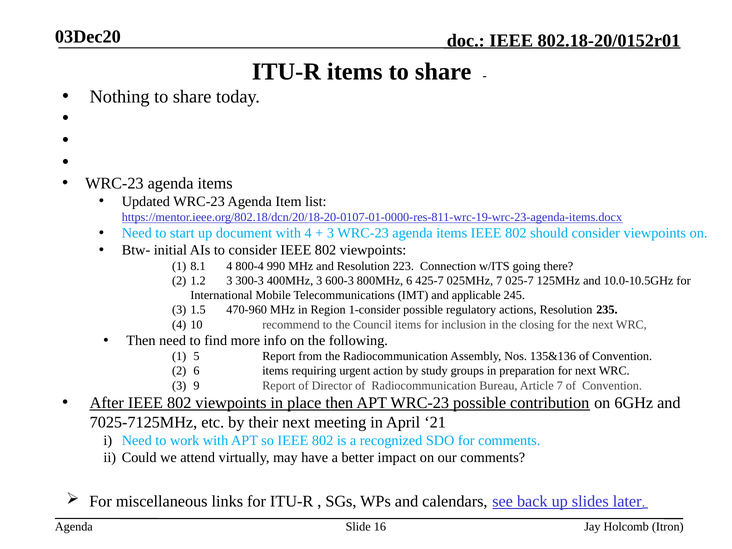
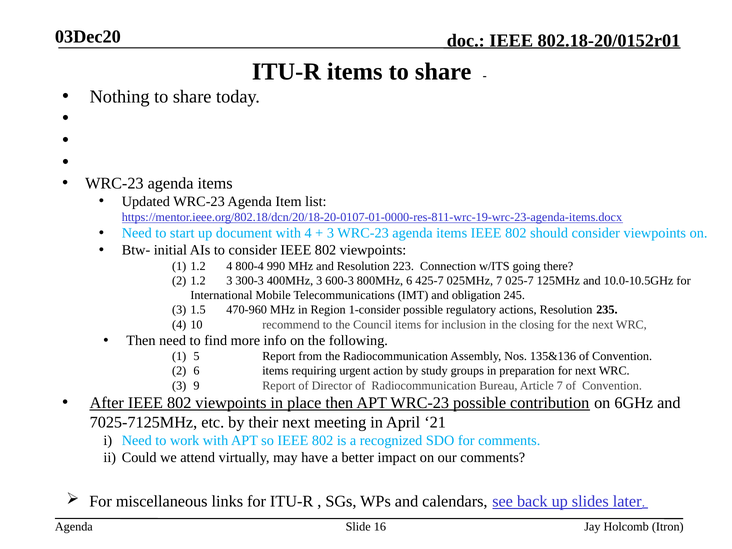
8.1: 8.1 -> 1.2 (198, 266)
applicable: applicable -> obligation (476, 295)
